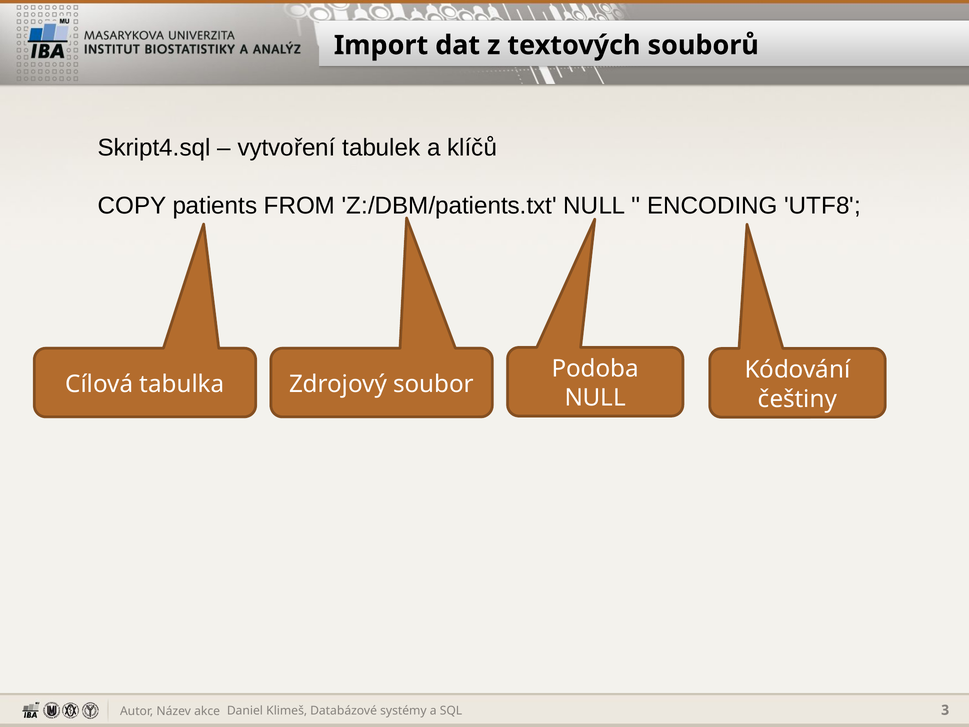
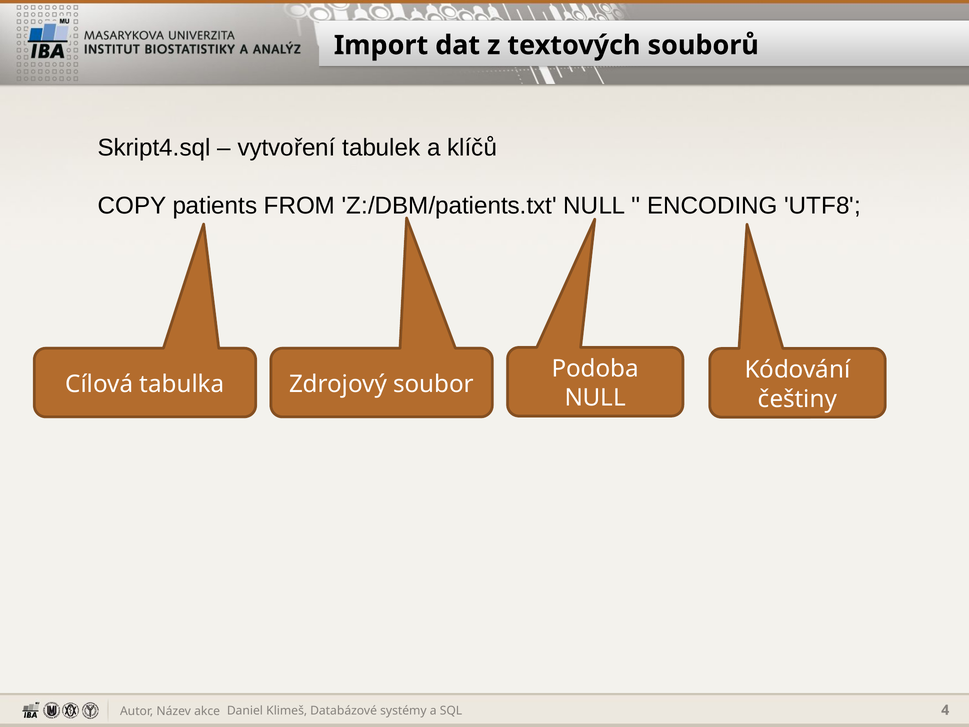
3: 3 -> 4 (945, 710)
